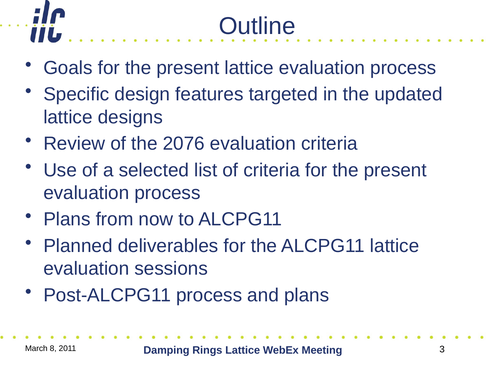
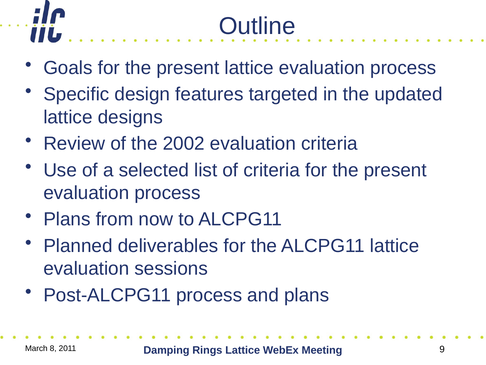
2076: 2076 -> 2002 (184, 143)
3: 3 -> 9 (442, 349)
